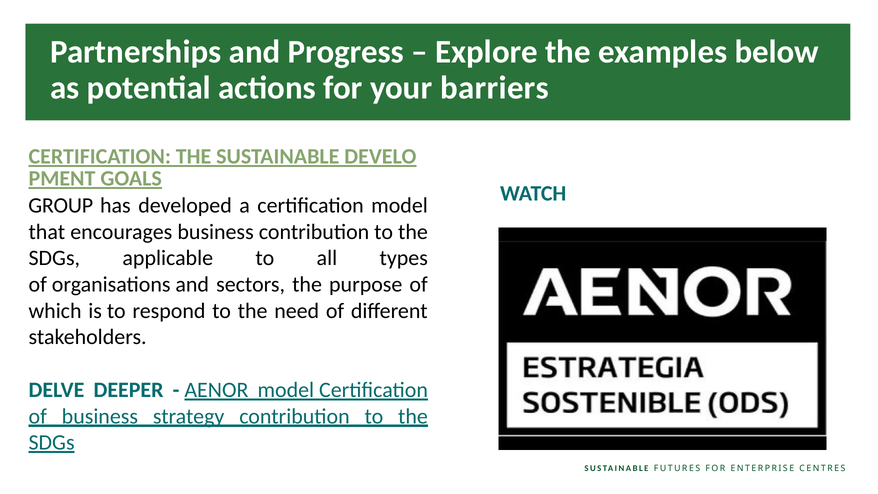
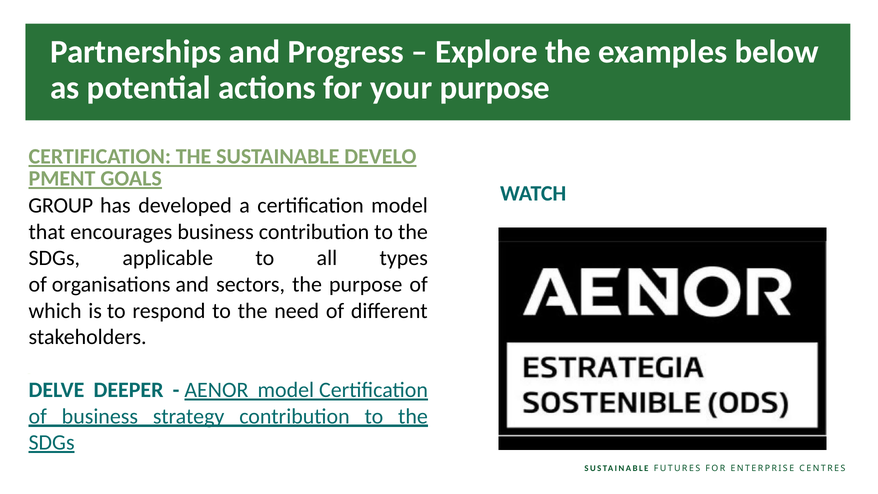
your barriers: barriers -> purpose (495, 88)
